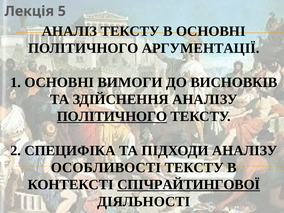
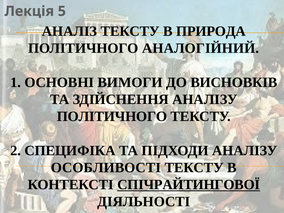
В ОСНОВНІ: ОСНОВНІ -> ПРИРОДА (211, 31)
АРГУМЕНТАЦІЇ: АРГУМЕНТАЦІЇ -> АНАЛОГІЙНИЙ (201, 48)
ПОЛІТИЧНОГО underline: present -> none (112, 116)
